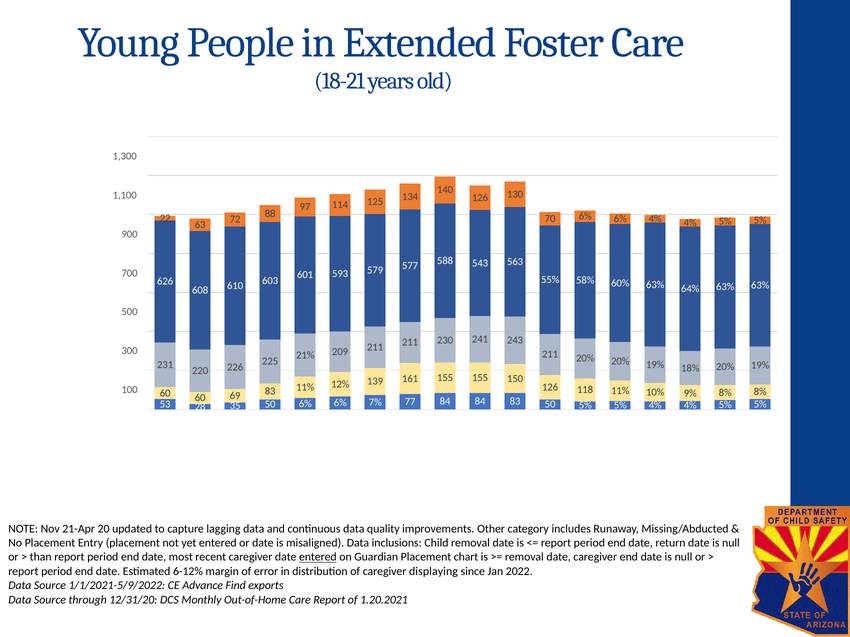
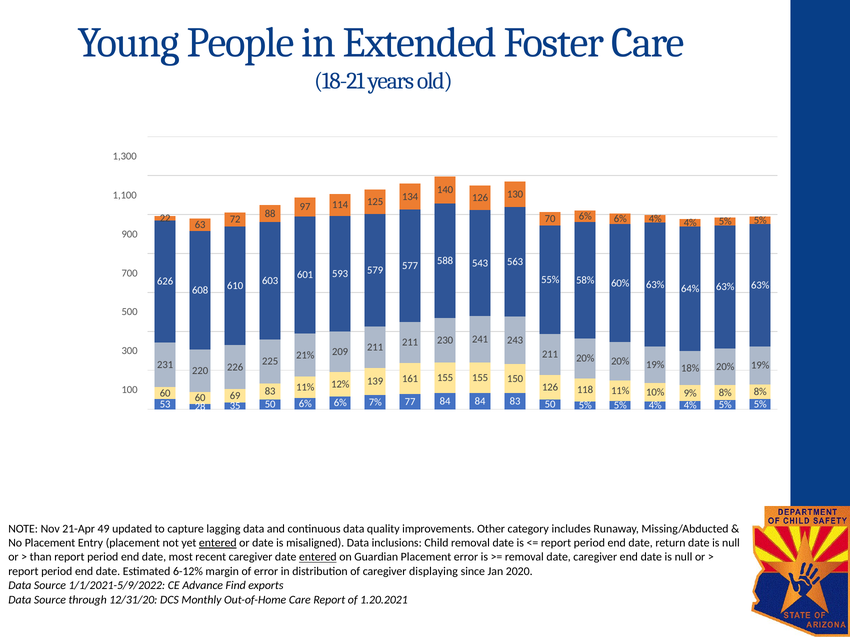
20: 20 -> 49 (104, 529)
entered underline: none -> present (218, 543)
Placement chart: chart -> error (466, 558)
2022: 2022 -> 2020 (519, 572)
